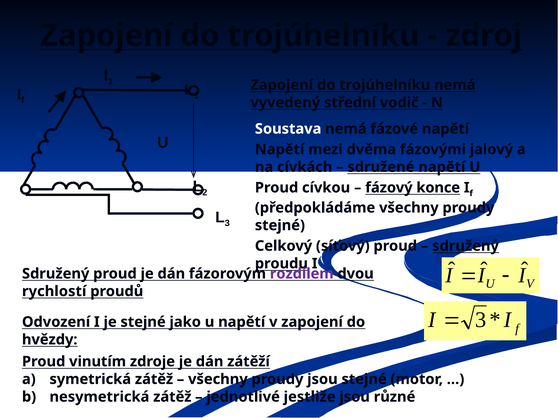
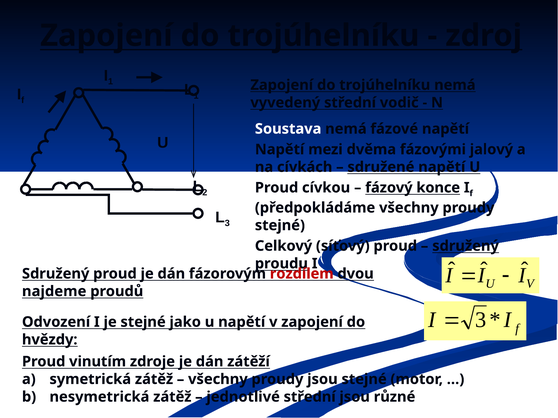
rozdílem colour: purple -> red (302, 274)
rychlostí: rychlostí -> najdeme (54, 292)
jednotlivé jestliže: jestliže -> střední (310, 397)
